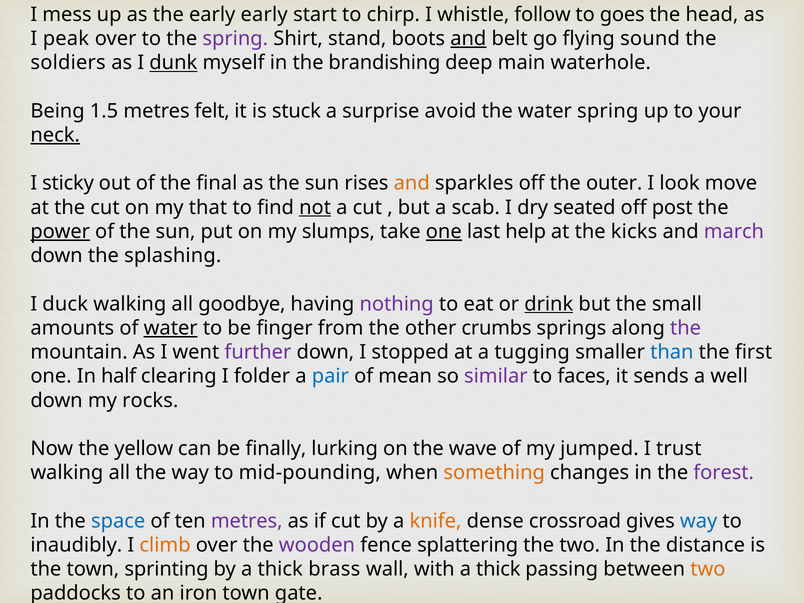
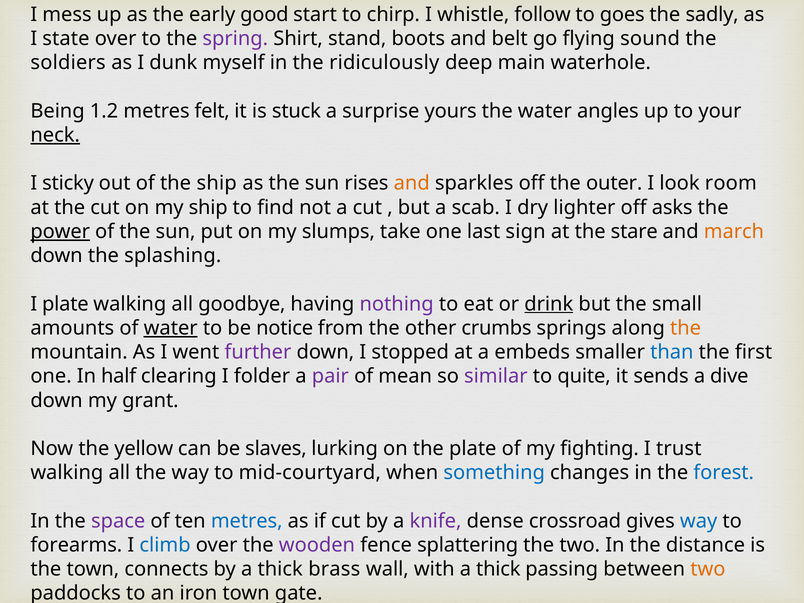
early early: early -> good (264, 14)
head: head -> sadly (712, 14)
peak: peak -> state (66, 39)
and underline: present -> none (468, 39)
dunk underline: present -> none (173, 63)
brandishing: brandishing -> ridiculously (384, 63)
1.5: 1.5 -> 1.2 (104, 111)
avoid: avoid -> yours (451, 111)
water spring: spring -> angles (608, 111)
the final: final -> ship (217, 183)
move: move -> room (731, 183)
my that: that -> ship (208, 207)
not underline: present -> none (315, 207)
seated: seated -> lighter (584, 207)
post: post -> asks (672, 207)
one underline: present -> none (444, 232)
help: help -> sign (526, 232)
kicks: kicks -> stare (634, 232)
march colour: purple -> orange (734, 232)
I duck: duck -> plate (65, 304)
finger: finger -> notice (285, 328)
the colour: purple -> orange (686, 328)
tugging: tugging -> embeds (532, 352)
pair colour: blue -> purple (330, 376)
faces: faces -> quite (584, 376)
well: well -> dive (729, 376)
rocks: rocks -> grant (150, 400)
finally: finally -> slaves (276, 449)
the wave: wave -> plate (473, 449)
jumped: jumped -> fighting (600, 449)
mid-pounding: mid-pounding -> mid-courtyard (310, 473)
something colour: orange -> blue (494, 473)
forest colour: purple -> blue (724, 473)
space colour: blue -> purple (118, 521)
metres colour: purple -> blue (247, 521)
knife colour: orange -> purple (436, 521)
inaudibly: inaudibly -> forearms (76, 545)
climb colour: orange -> blue (165, 545)
sprinting: sprinting -> connects (166, 569)
